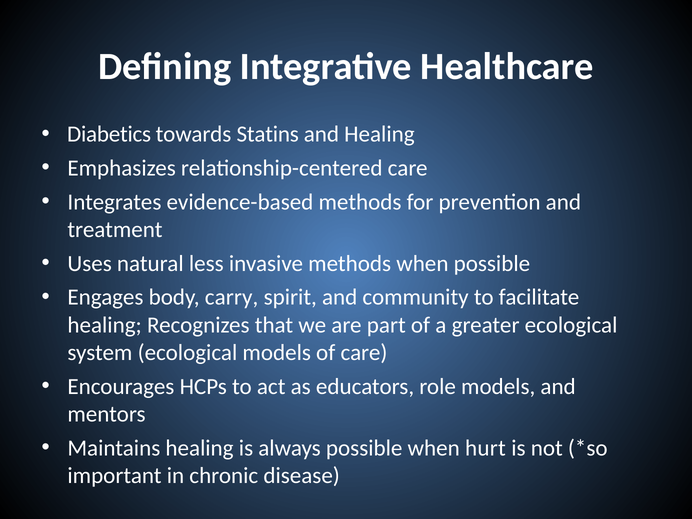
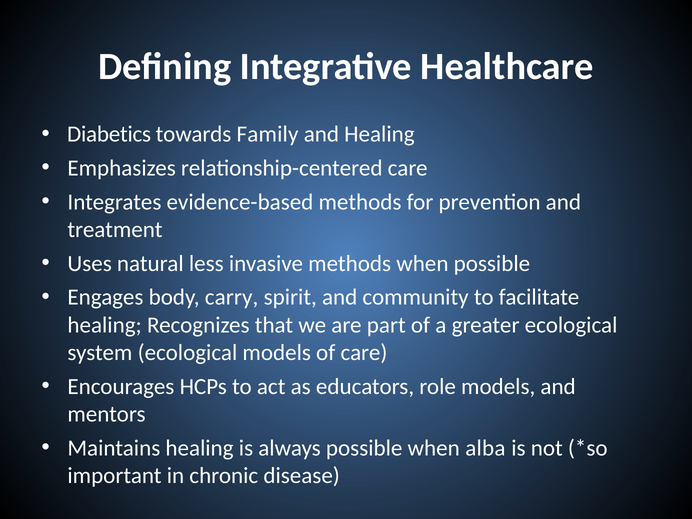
Statins: Statins -> Family (268, 134)
hurt: hurt -> alba (485, 448)
